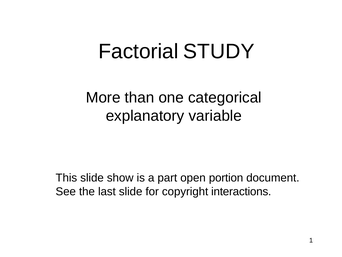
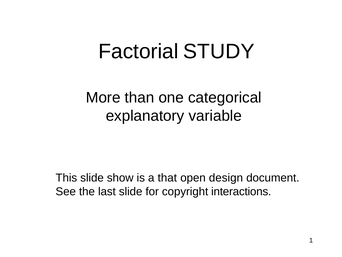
part: part -> that (167, 177)
portion: portion -> design (226, 177)
